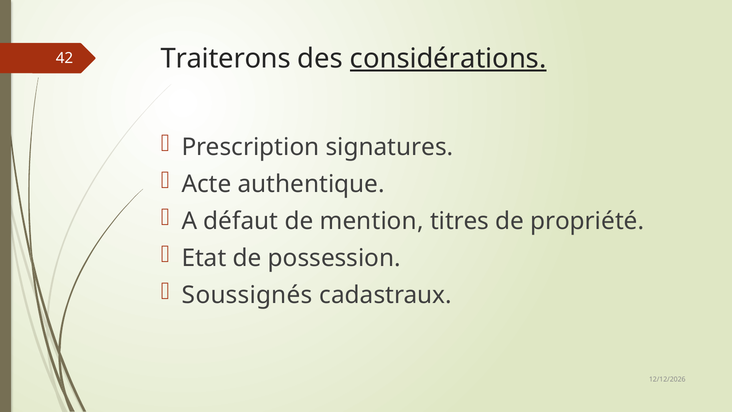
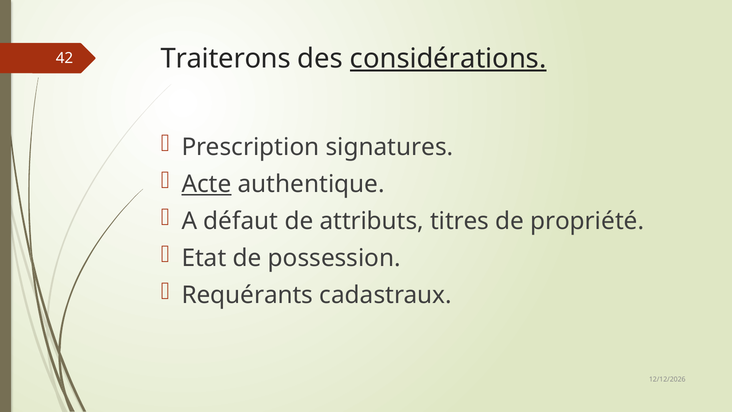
Acte underline: none -> present (206, 184)
mention: mention -> attributs (372, 221)
Soussignés: Soussignés -> Requérants (247, 295)
